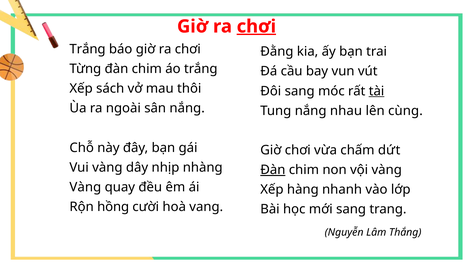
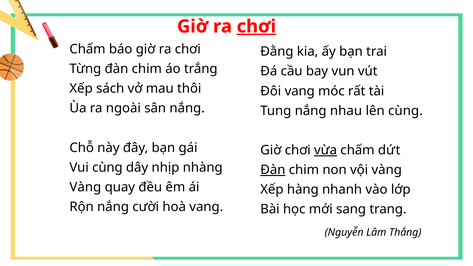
Trắng: Trắng -> Chấm (88, 49)
Đôi sang: sang -> vang (300, 91)
tài underline: present -> none (377, 91)
vừa underline: none -> present (326, 150)
Vui vàng: vàng -> cùng (107, 167)
Rộn hồng: hồng -> nắng (113, 207)
